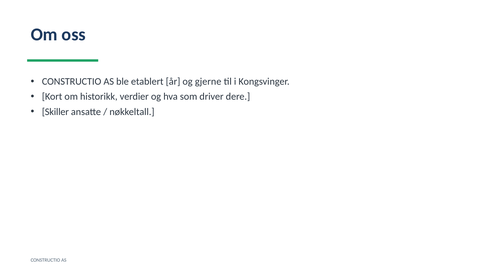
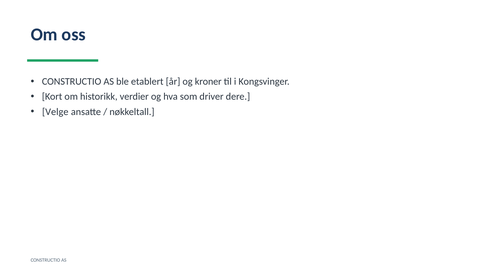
gjerne: gjerne -> kroner (208, 82)
Skiller: Skiller -> Velge (55, 112)
